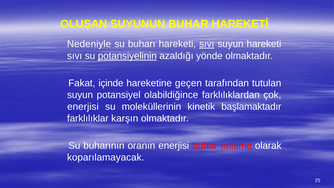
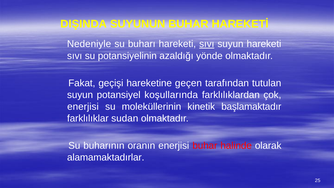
OLUŞAN: OLUŞAN -> DIŞINDA (84, 24)
potansiyelinin underline: present -> none (127, 56)
içinde: içinde -> geçişi (111, 83)
olabildiğince: olabildiğince -> koşullarında (171, 95)
karşın: karşın -> sudan (125, 118)
tutulma: tutulma -> halinde (236, 146)
koparılamayacak: koparılamayacak -> alamamaktadırlar (106, 157)
